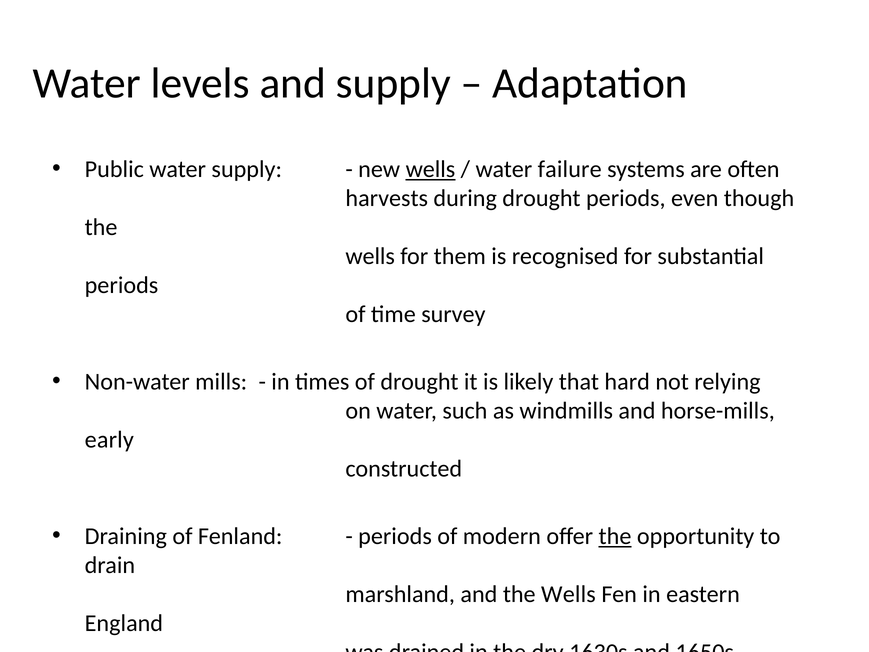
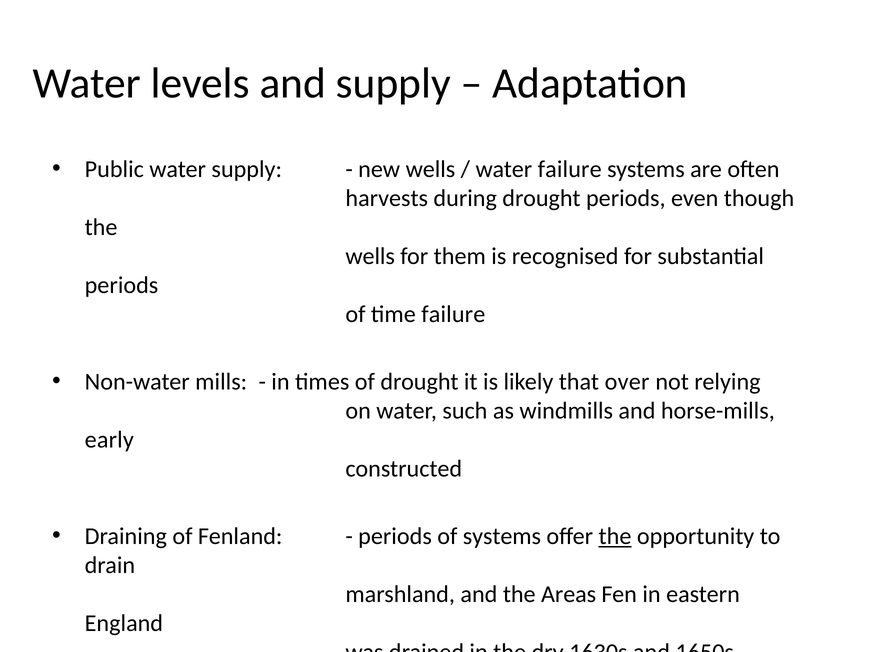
wells underline: present -> none (430, 169)
time survey: survey -> failure (453, 314)
that hard: hard -> over (627, 382)
of modern: modern -> systems (502, 536)
and the Wells: Wells -> Areas (569, 594)
